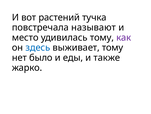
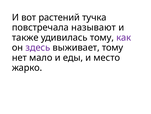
место: место -> также (25, 37)
здесь colour: blue -> purple (38, 47)
было: было -> мало (41, 57)
также: также -> место (107, 57)
